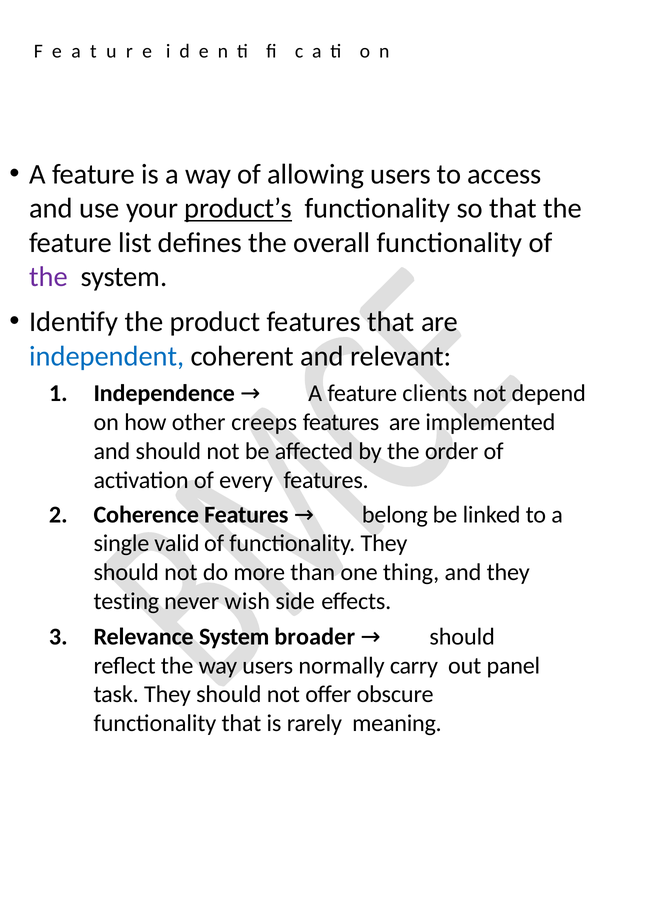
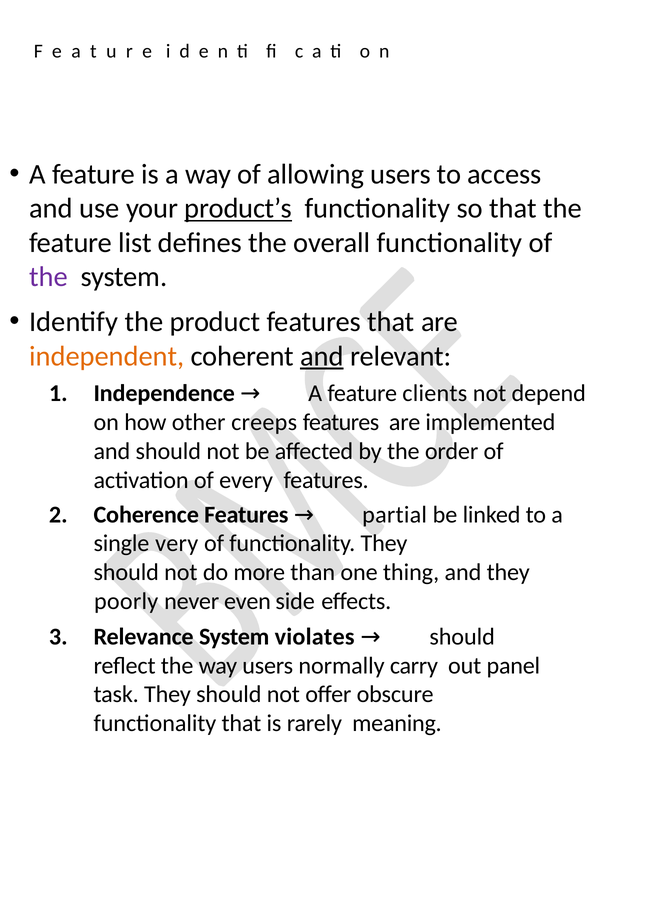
independent colour: blue -> orange (107, 357)
and underline: none -> present (322, 357)
belong: belong -> partial (395, 515)
valid: valid -> very (177, 544)
testing: testing -> poorly (126, 602)
wish: wish -> even (247, 602)
broader: broader -> violates (315, 638)
